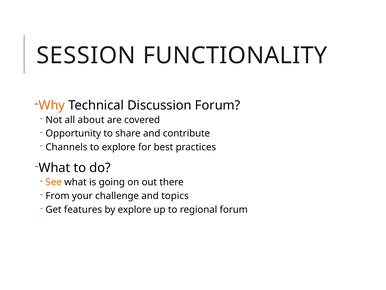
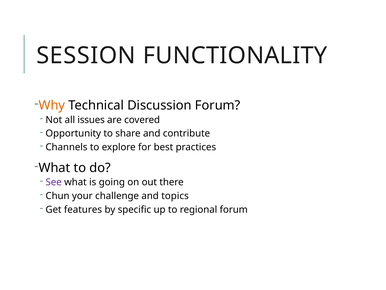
about: about -> issues (91, 120)
See colour: orange -> purple (54, 182)
From: From -> Chun (58, 196)
by explore: explore -> specific (134, 209)
